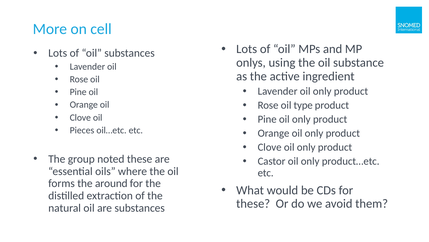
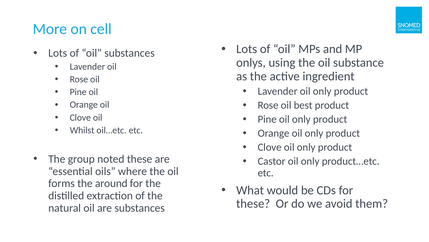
type: type -> best (303, 105)
Pieces: Pieces -> Whilst (82, 130)
